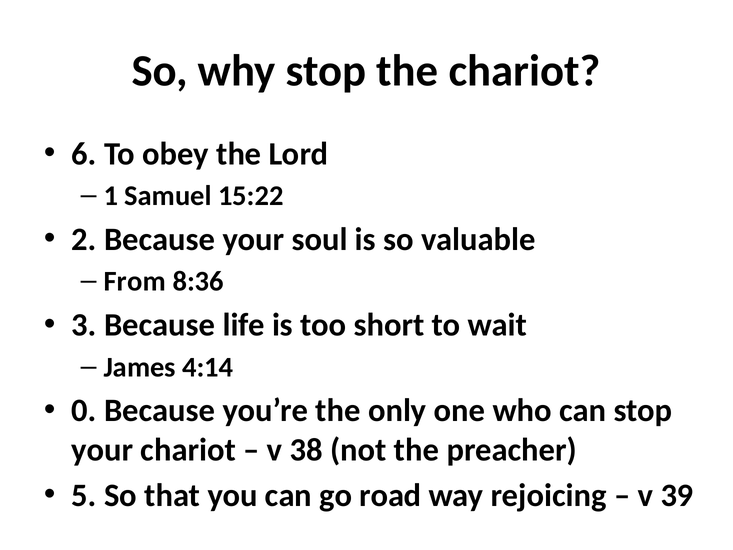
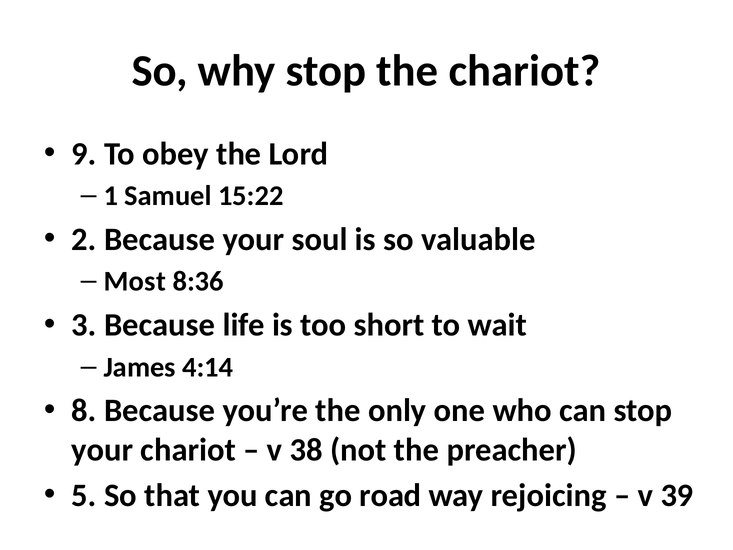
6: 6 -> 9 (84, 154)
From: From -> Most (135, 281)
0: 0 -> 8 (84, 410)
